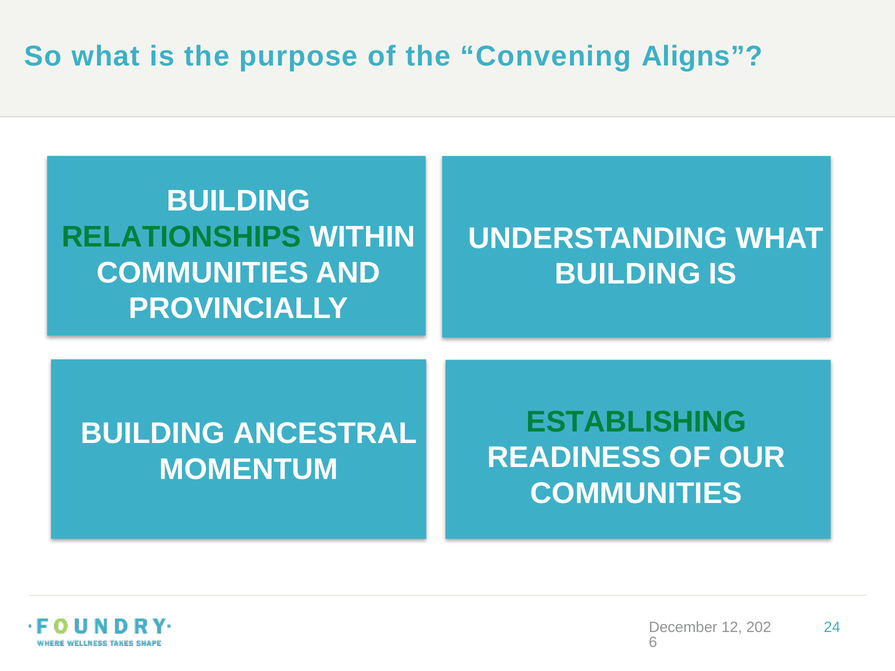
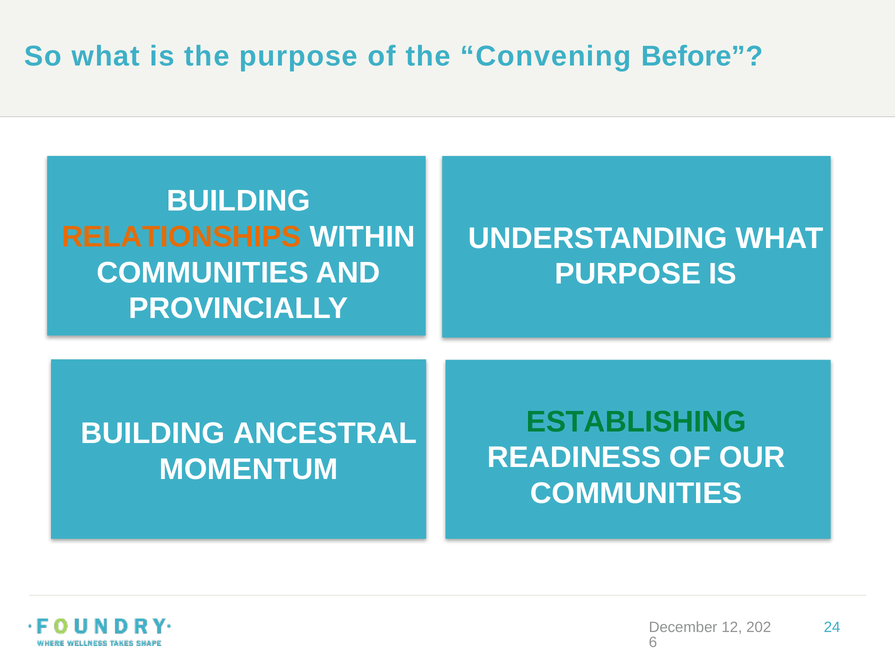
Aligns: Aligns -> Before (702, 56)
RELATIONSHIPS colour: green -> orange (181, 237)
BUILDING: BUILDING -> PURPOSE (628, 274)
